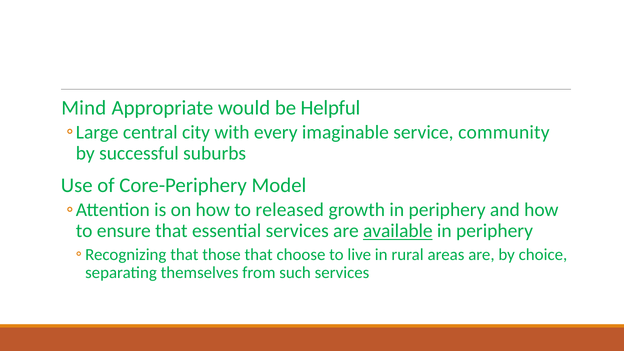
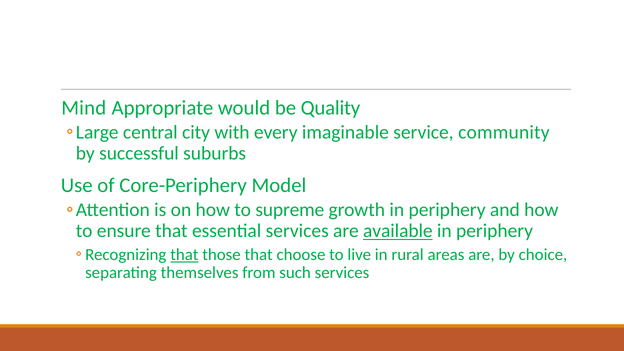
Helpful: Helpful -> Quality (330, 108)
released: released -> supreme (290, 210)
that underline: none -> present (184, 255)
